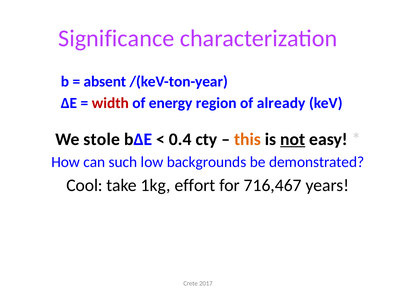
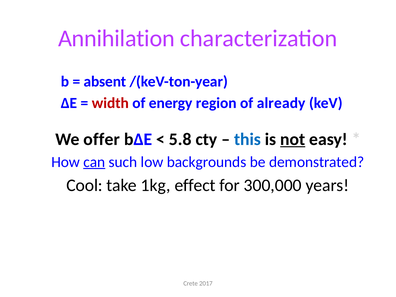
Significance: Significance -> Annihilation (116, 38)
stole: stole -> offer (102, 139)
0.4: 0.4 -> 5.8 (180, 139)
this colour: orange -> blue (247, 139)
can underline: none -> present (94, 162)
effort: effort -> effect (195, 185)
716,467: 716,467 -> 300,000 (273, 185)
